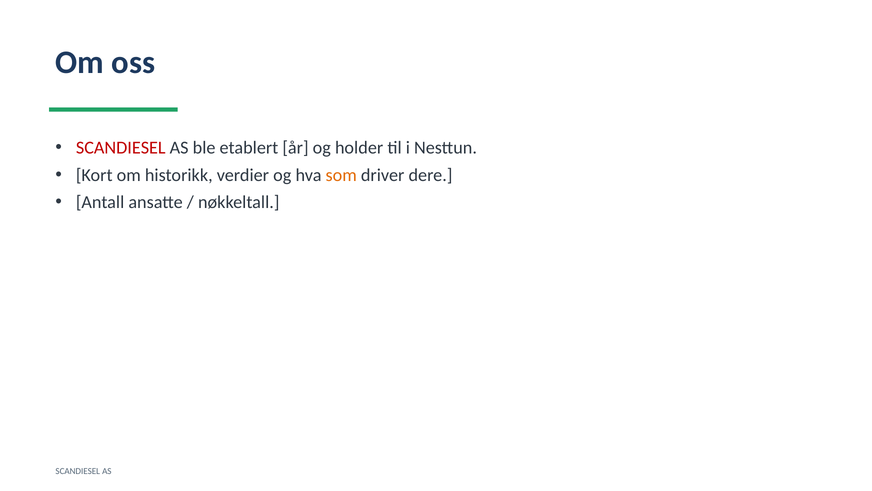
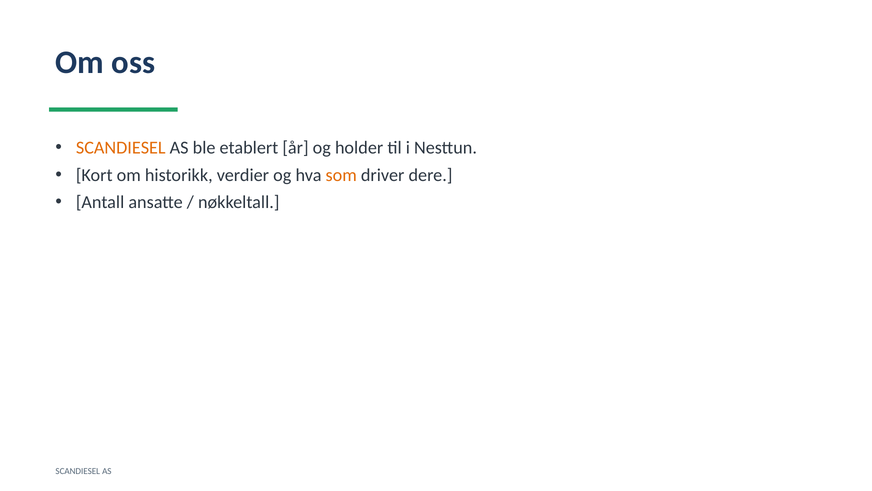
SCANDIESEL colour: red -> orange (121, 148)
